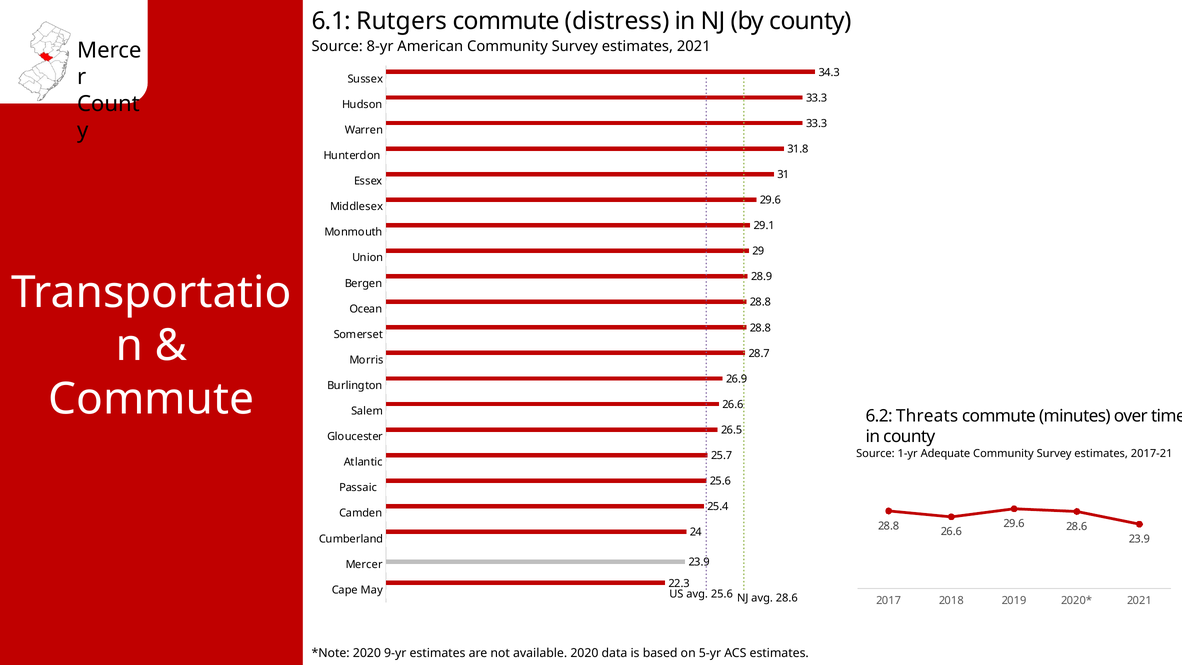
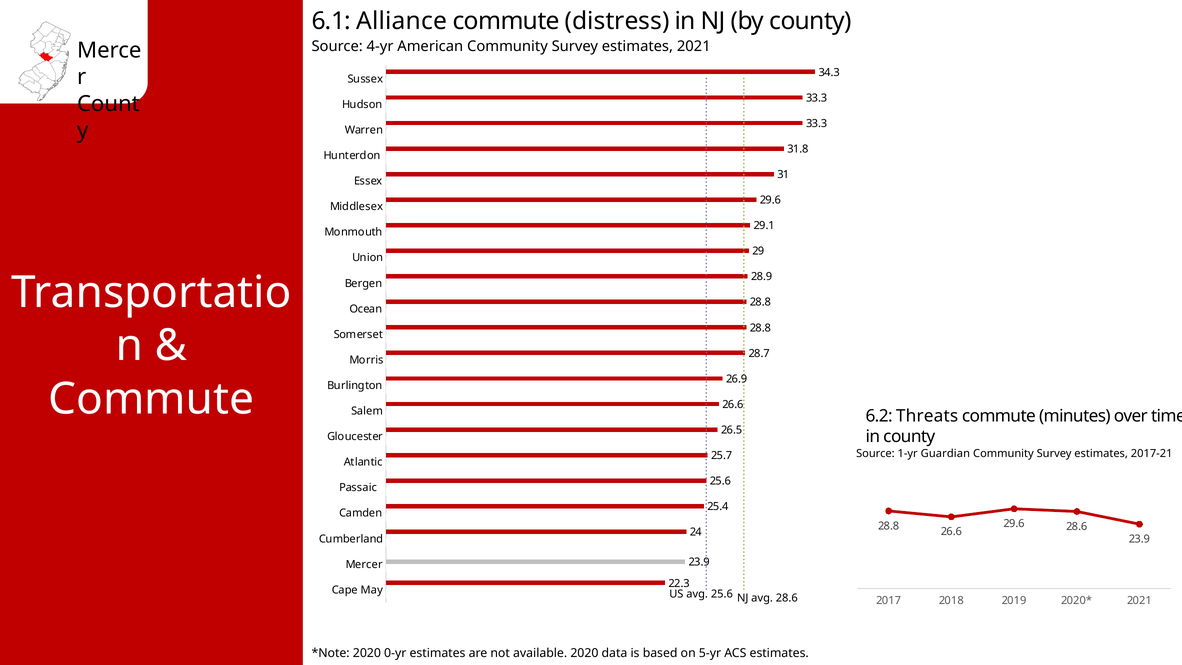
Rutgers: Rutgers -> Alliance (402, 21)
8-yr: 8-yr -> 4-yr (380, 46)
Adequate: Adequate -> Guardian (945, 454)
9-yr: 9-yr -> 0-yr (395, 653)
